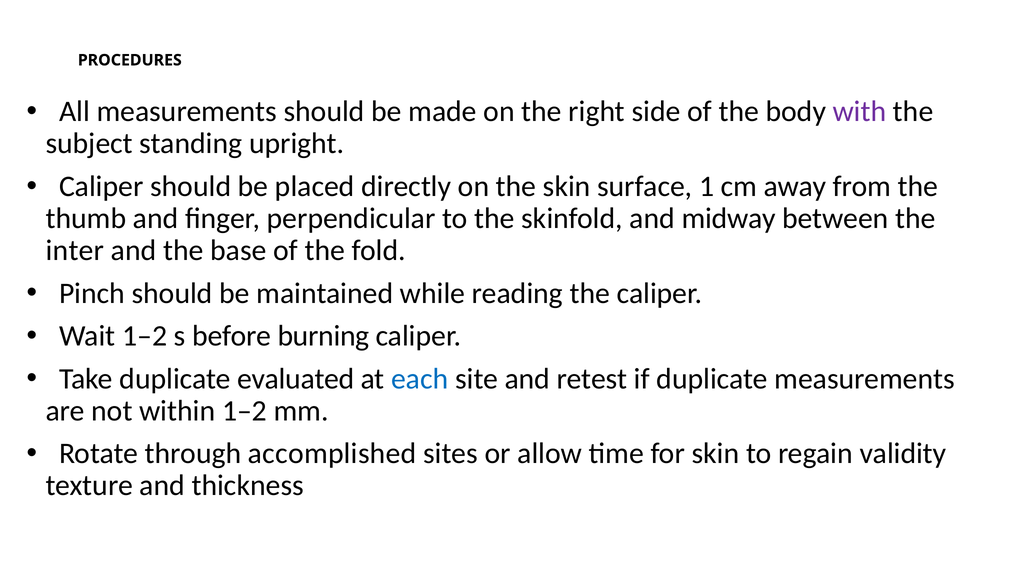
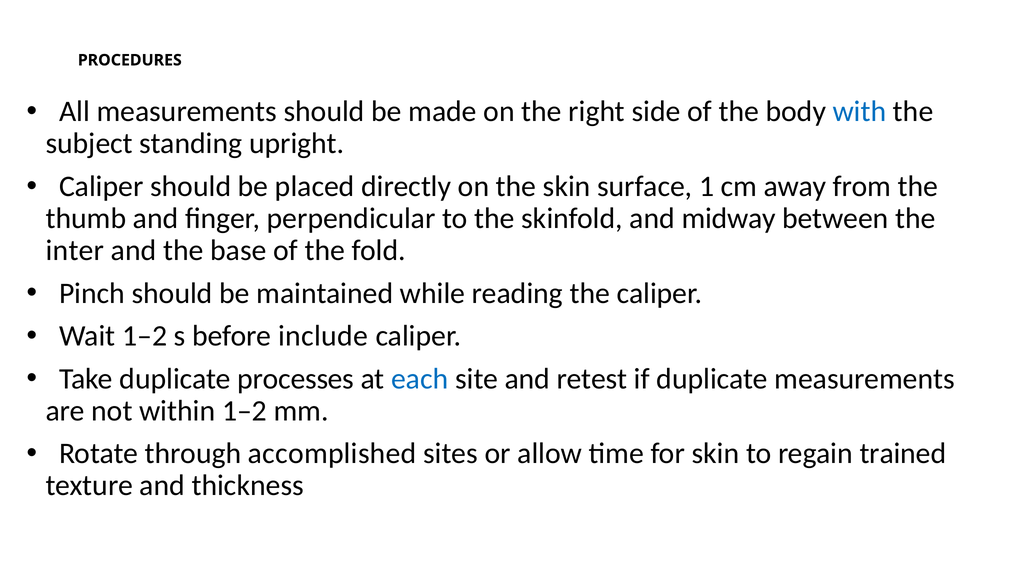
with colour: purple -> blue (859, 112)
burning: burning -> include (323, 336)
evaluated: evaluated -> processes (296, 379)
validity: validity -> trained (903, 454)
